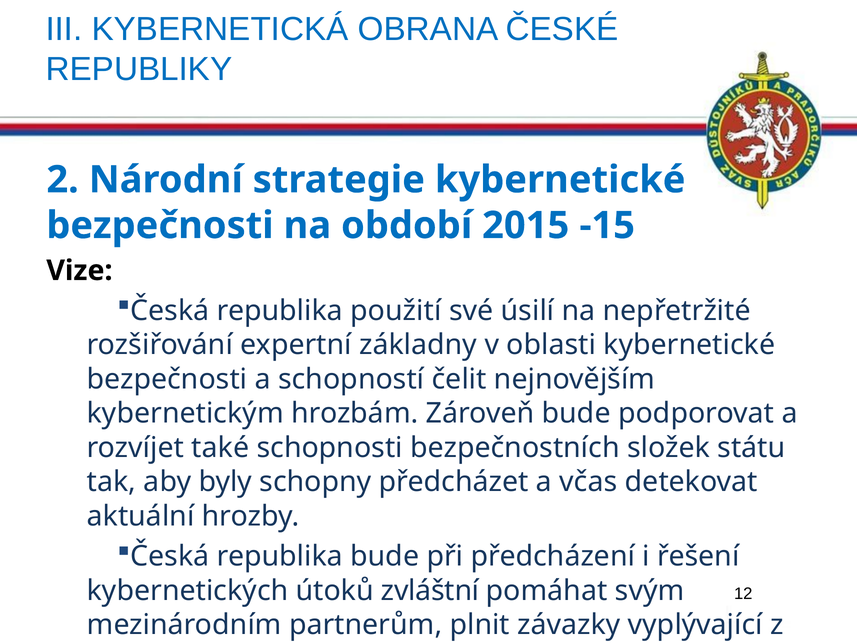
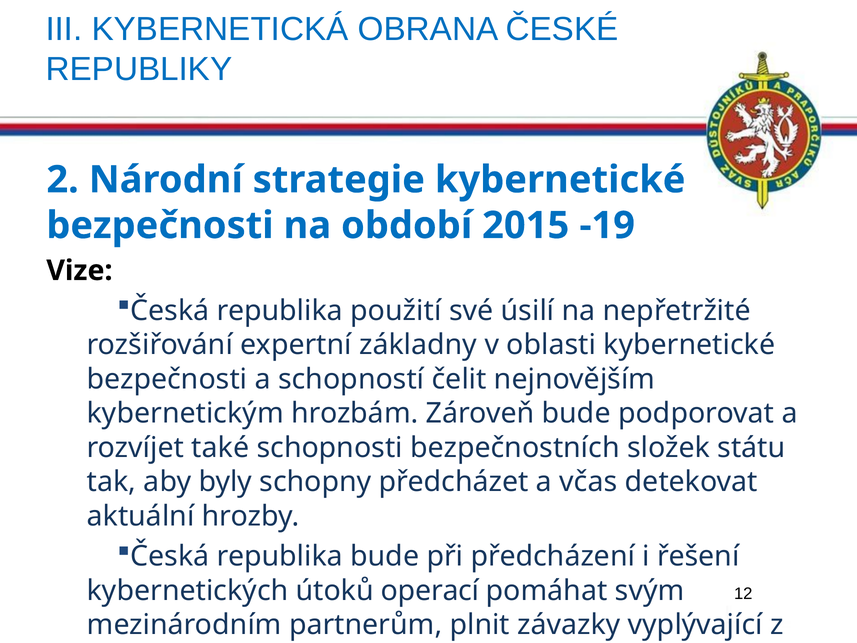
-15: -15 -> -19 (607, 225)
zvláštní: zvláštní -> operací (430, 590)
